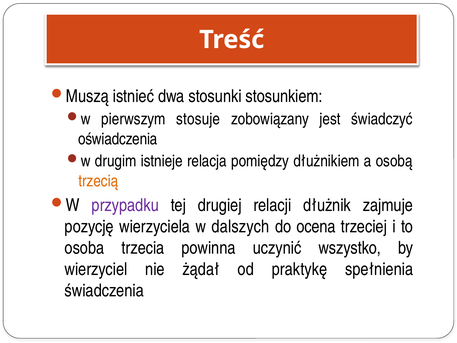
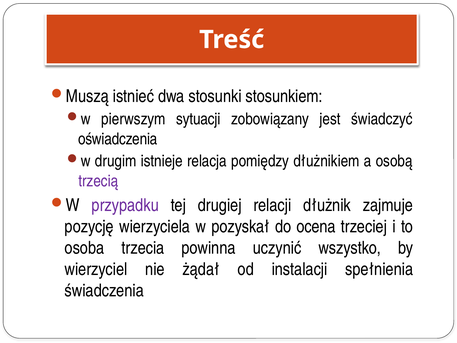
stosuje: stosuje -> sytuacji (198, 119)
trzecią colour: orange -> purple (98, 181)
dalszych: dalszych -> pozyskał (241, 227)
praktykę: praktykę -> instalacji (300, 269)
